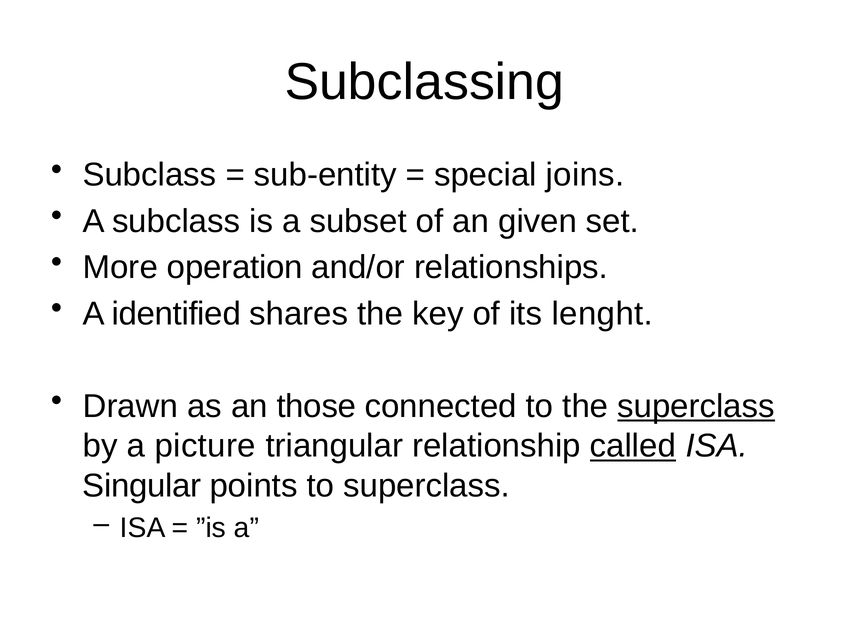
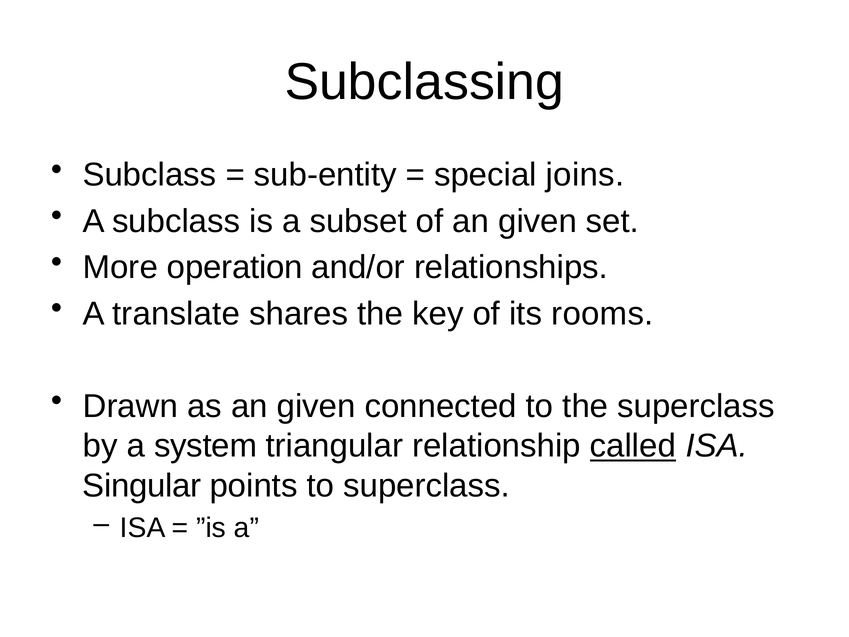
identified: identified -> translate (176, 314)
lenght: lenght -> rooms (602, 314)
as an those: those -> given (316, 406)
superclass underline: present -> none (696, 406)
picture: picture -> system (206, 446)
